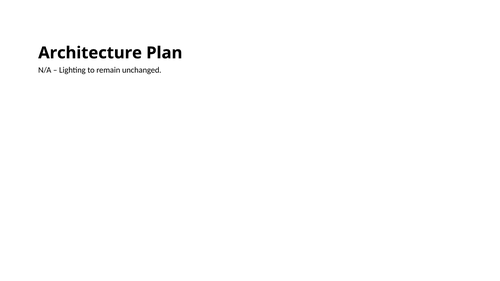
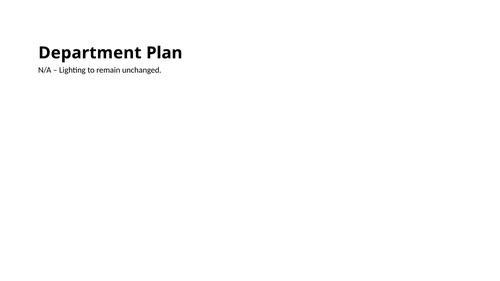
Architecture: Architecture -> Department (90, 53)
